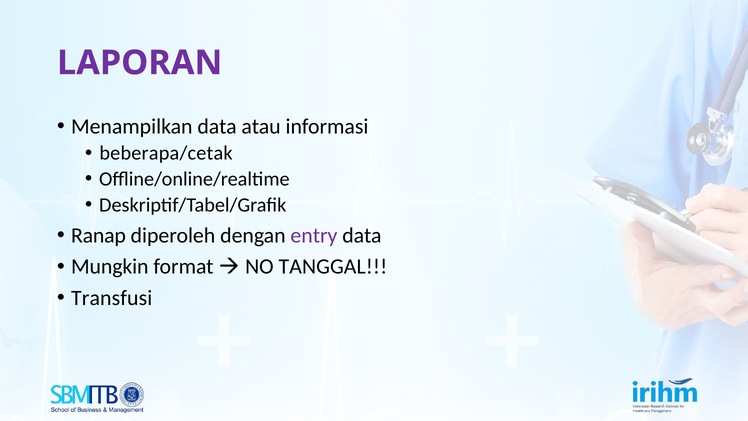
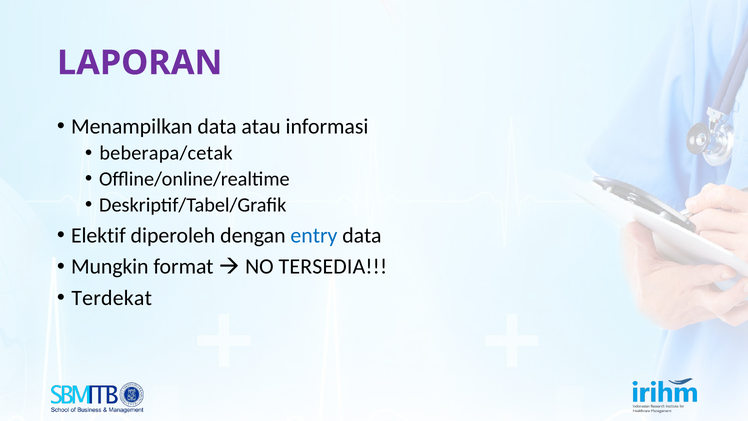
Ranap: Ranap -> Elektif (98, 235)
entry colour: purple -> blue (314, 235)
TANGGAL: TANGGAL -> TERSEDIA (333, 267)
Transfusi: Transfusi -> Terdekat (112, 298)
